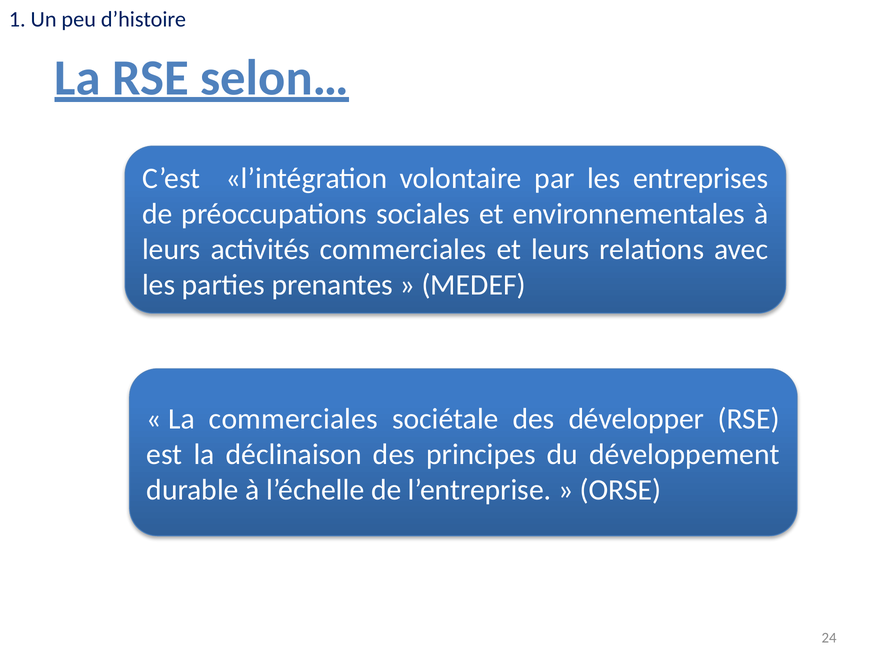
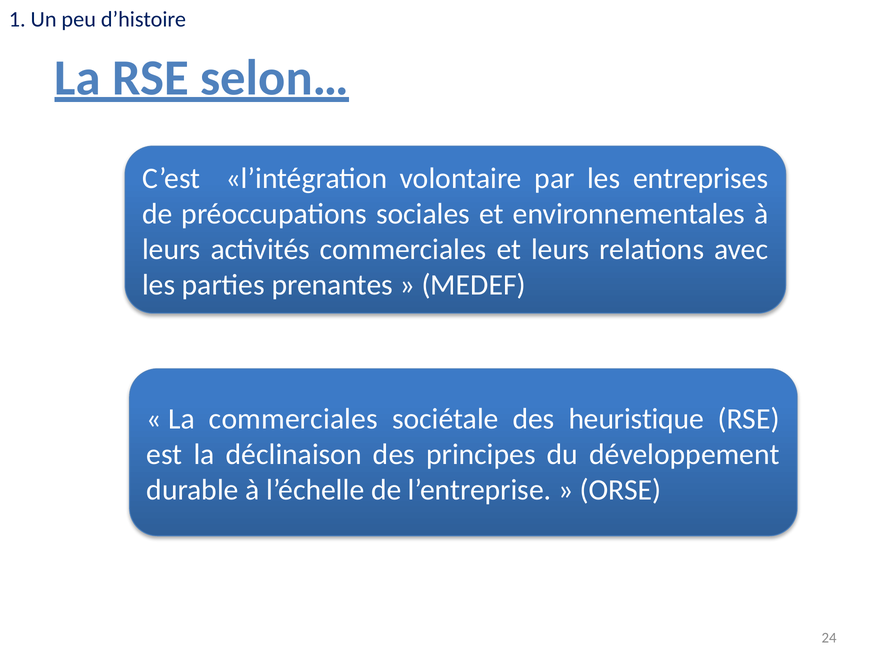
développer: développer -> heuristique (636, 418)
